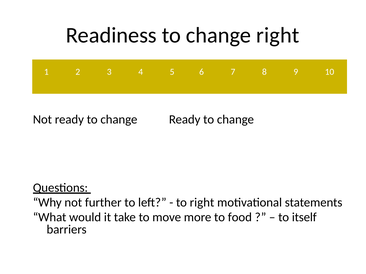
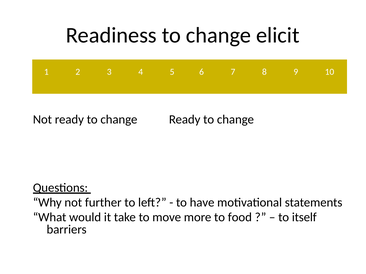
change right: right -> elicit (278, 35)
to right: right -> have (202, 203)
